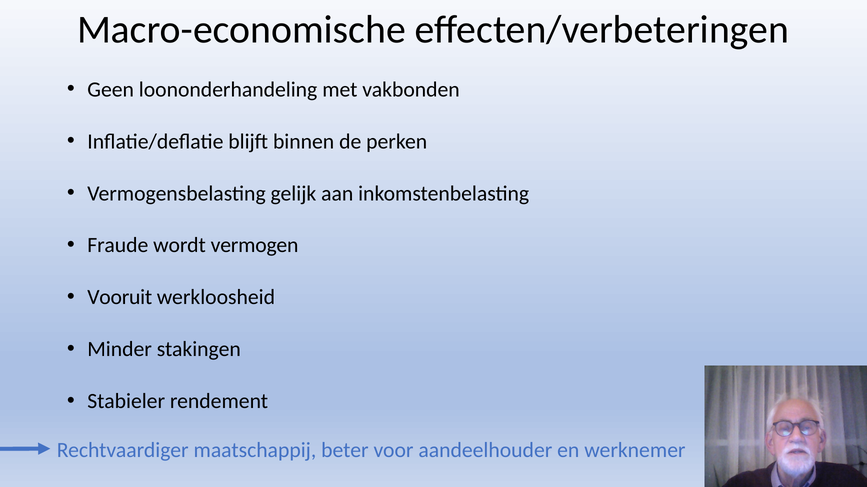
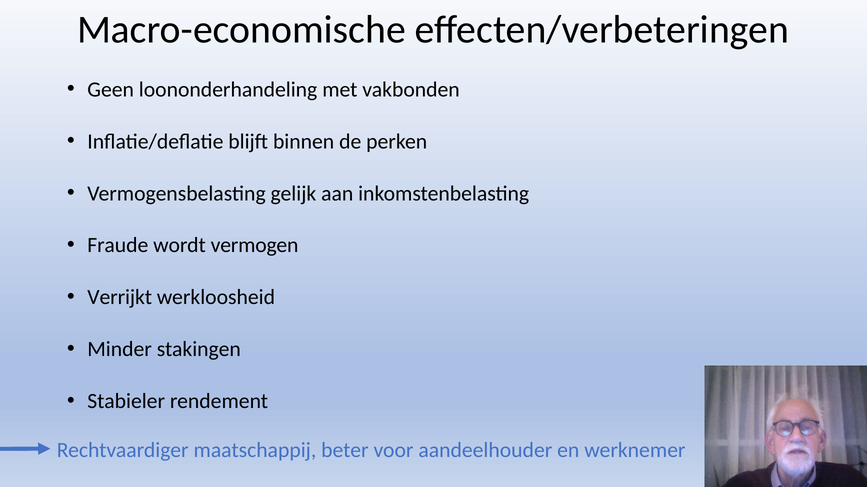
Vooruit: Vooruit -> Verrijkt (120, 298)
